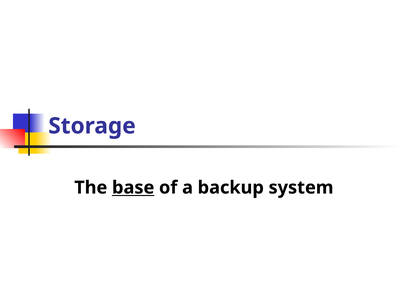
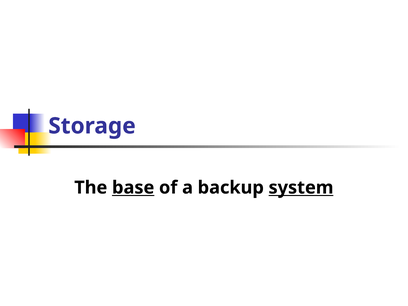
system underline: none -> present (301, 188)
